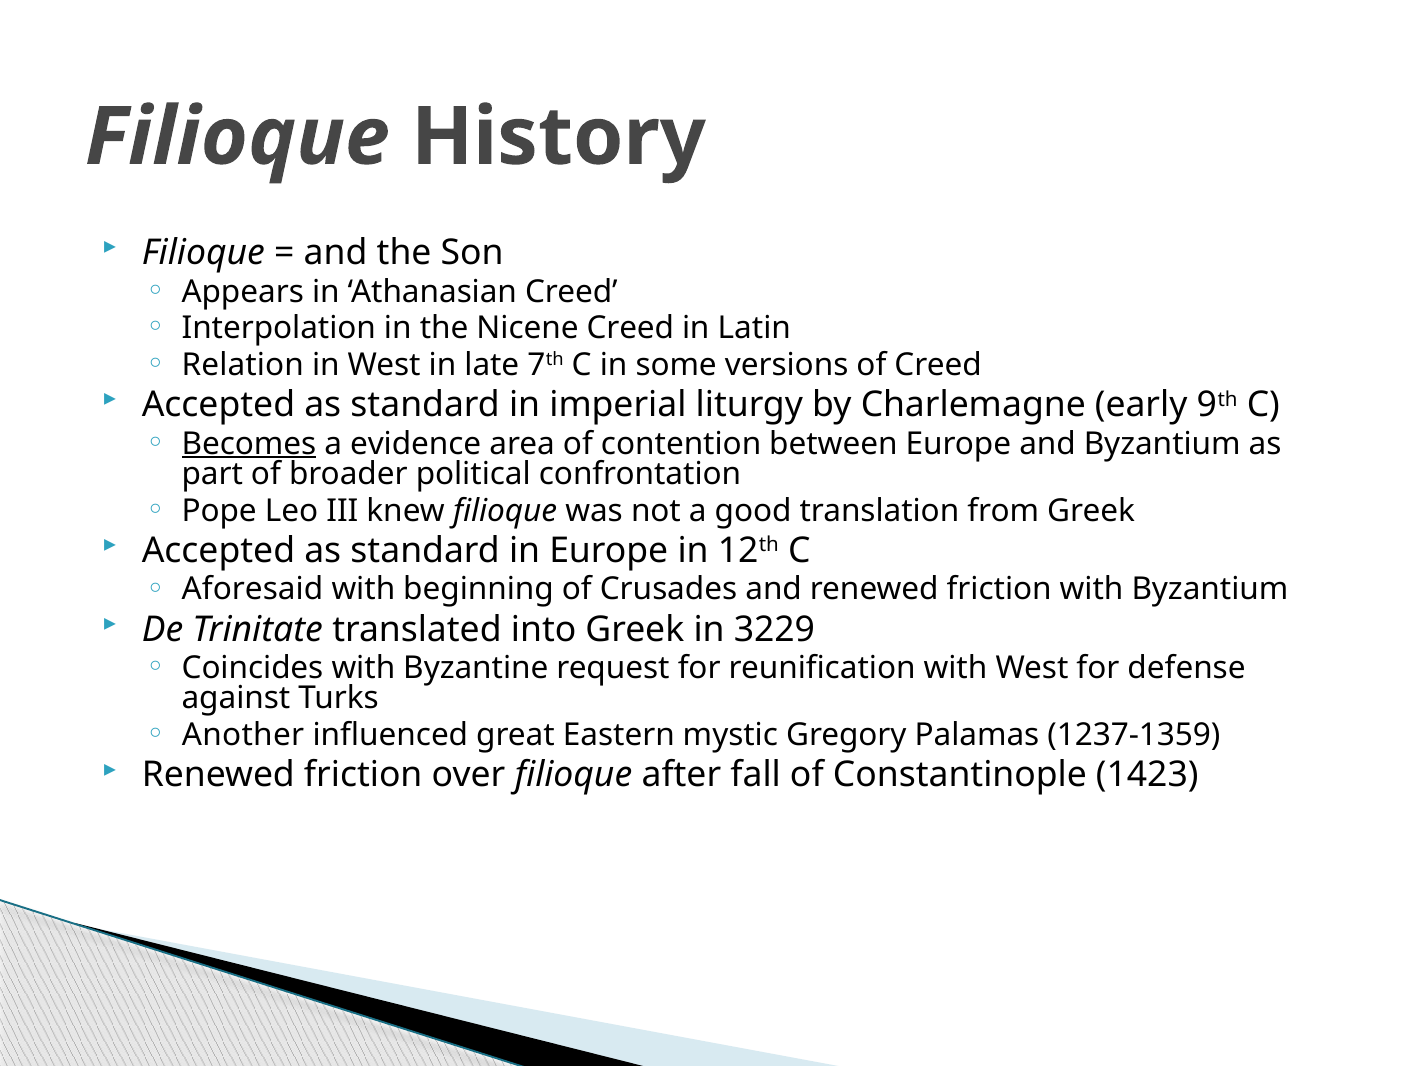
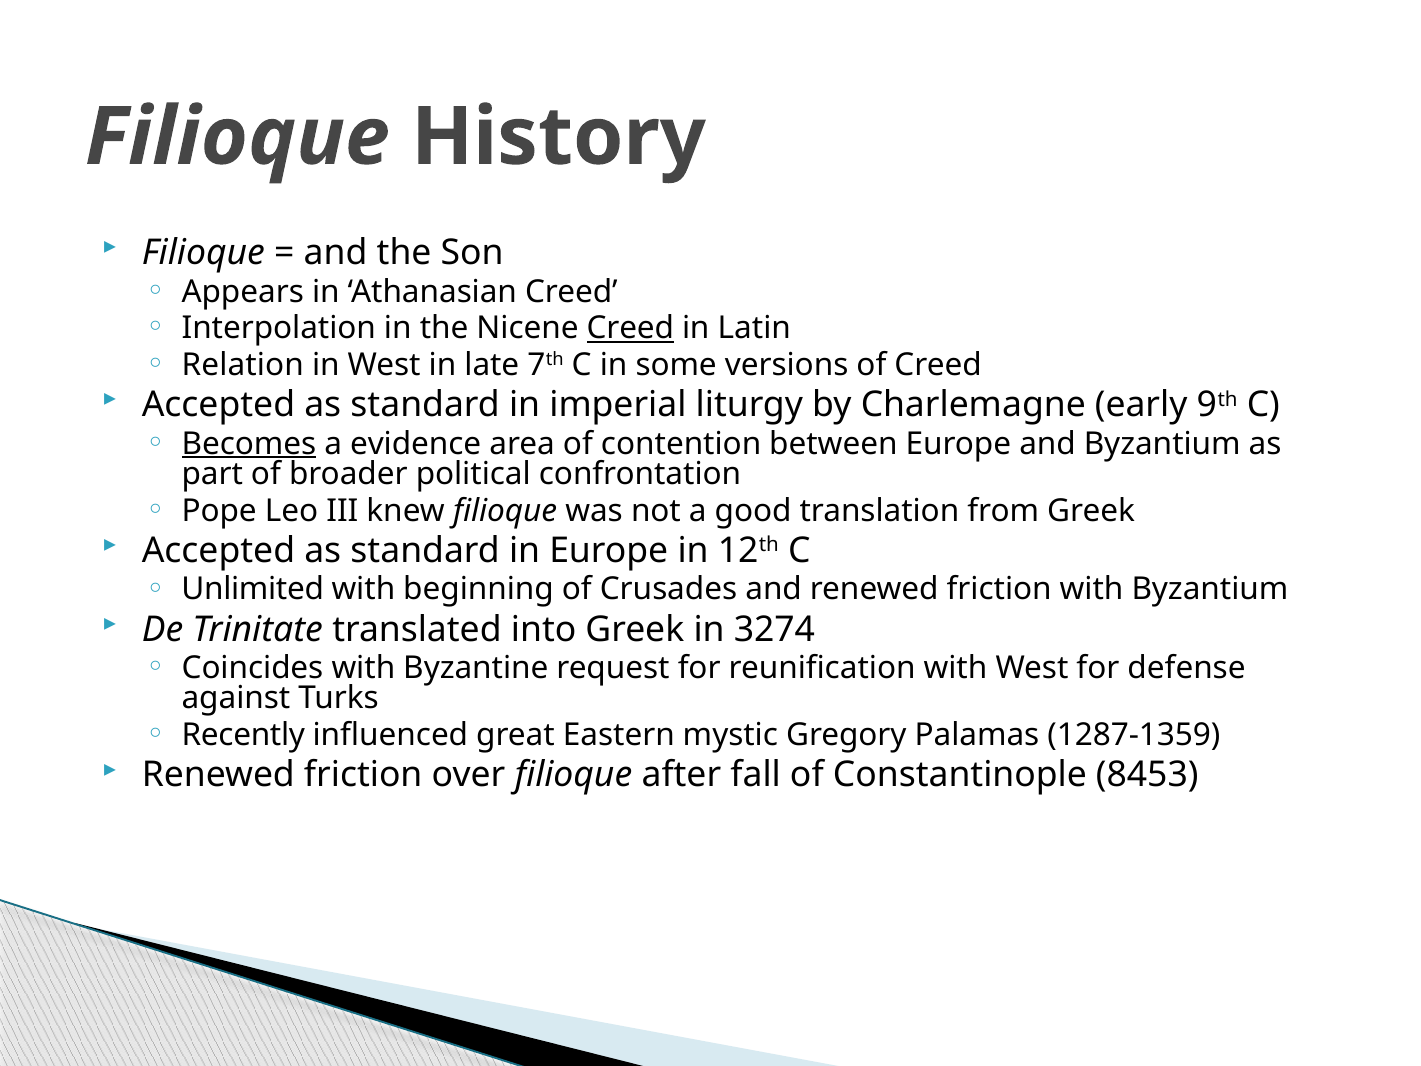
Creed underline: none -> present (630, 328)
Aforesaid: Aforesaid -> Unlimited (253, 589)
3229: 3229 -> 3274 (774, 629)
Another: Another -> Recently (243, 735)
1237-1359: 1237-1359 -> 1287-1359 (1134, 735)
1423: 1423 -> 8453 (1147, 775)
